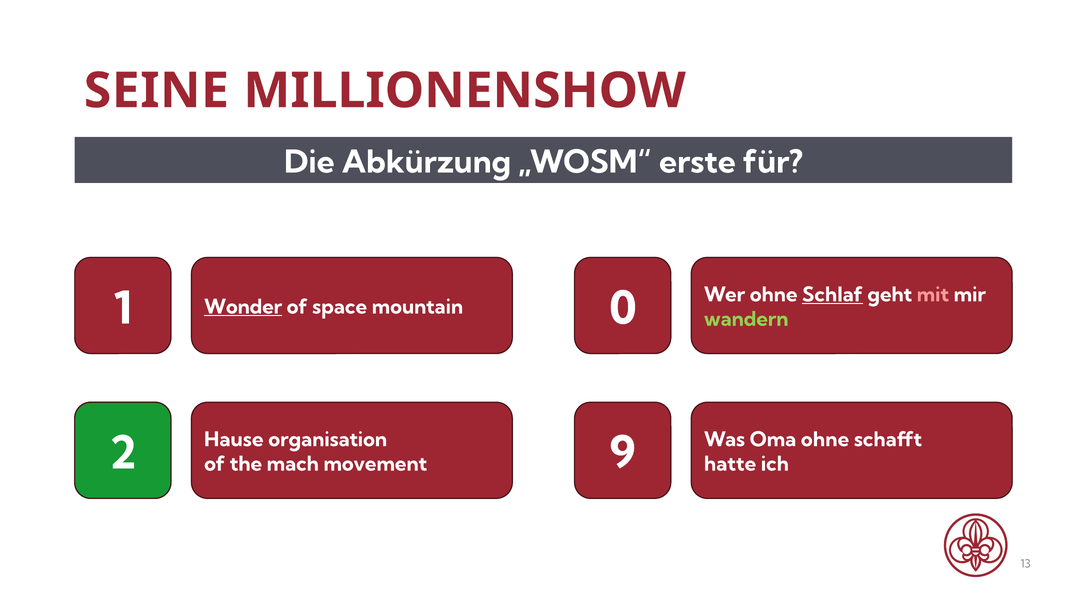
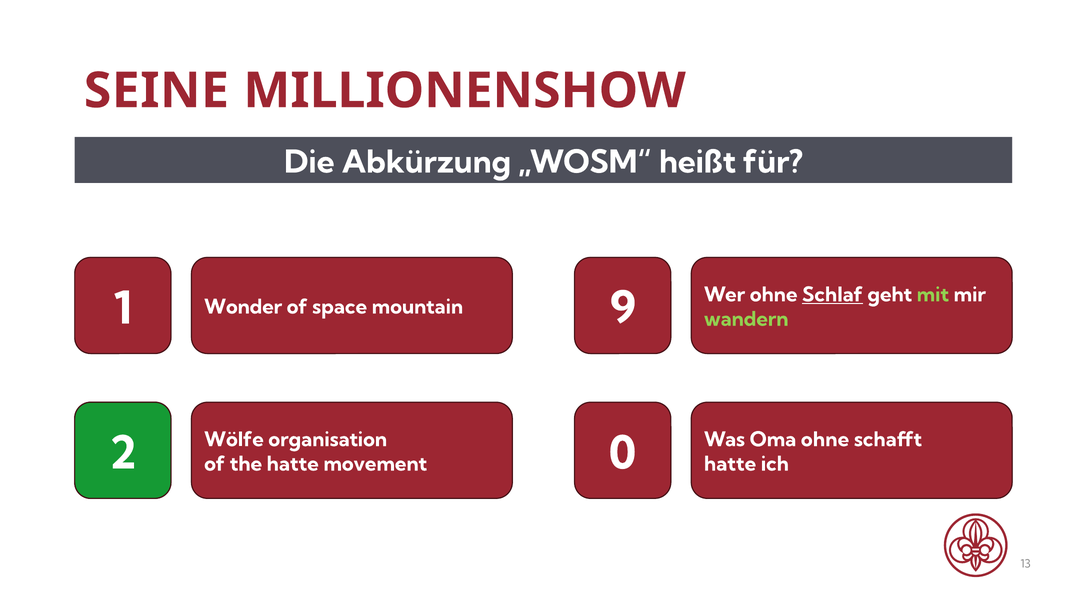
erste: erste -> heißt (698, 162)
Wonder underline: present -> none (243, 307)
0: 0 -> 9 (623, 309)
mit colour: pink -> light green (933, 295)
Hause: Hause -> Wölfe (234, 440)
the mach: mach -> hatte (293, 464)
9: 9 -> 0 (622, 454)
